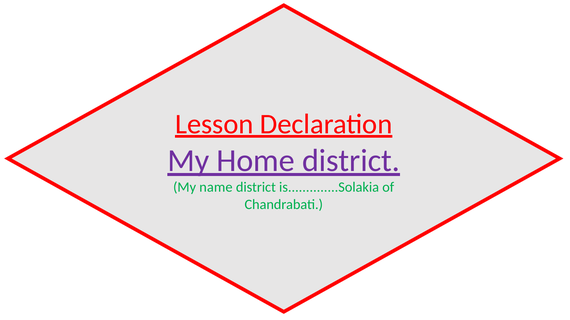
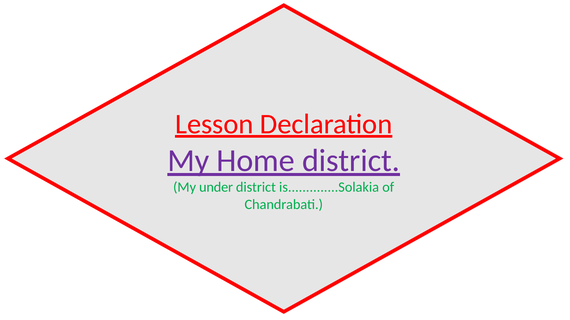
name: name -> under (216, 188)
